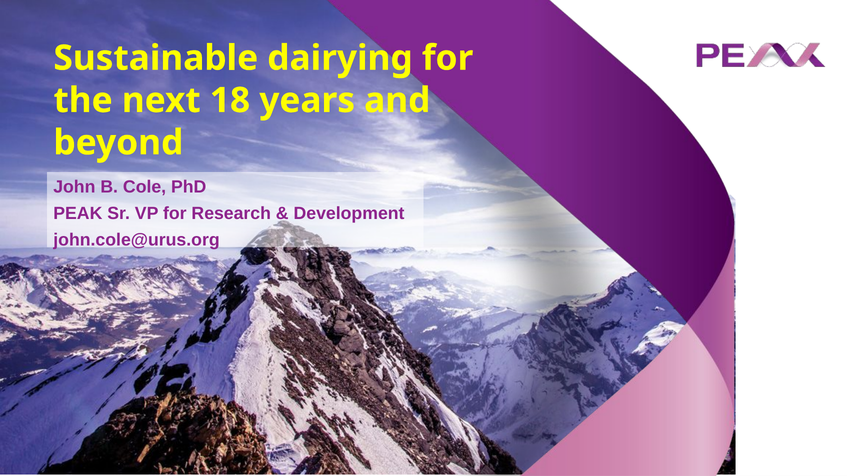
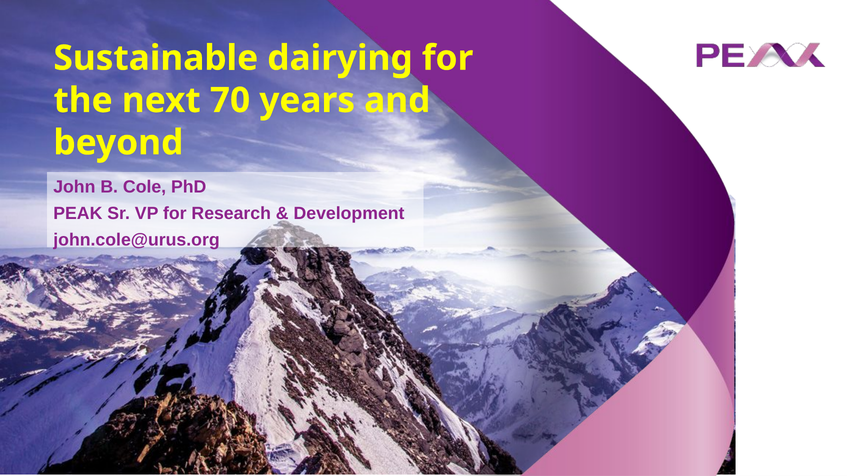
18: 18 -> 70 (230, 101)
